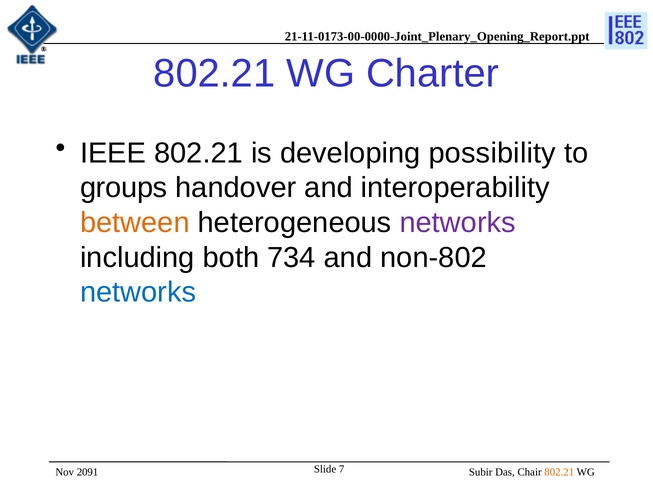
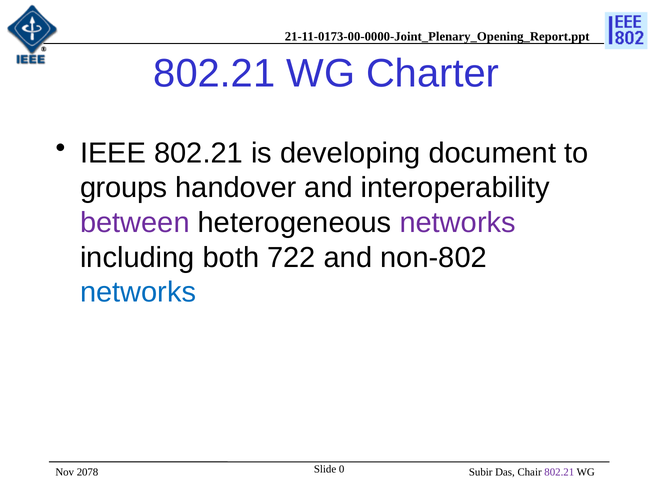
possibility: possibility -> document (492, 153)
between colour: orange -> purple (135, 223)
734: 734 -> 722 (291, 258)
7: 7 -> 0 (342, 470)
2091: 2091 -> 2078 (87, 473)
802.21 colour: orange -> purple (559, 473)
